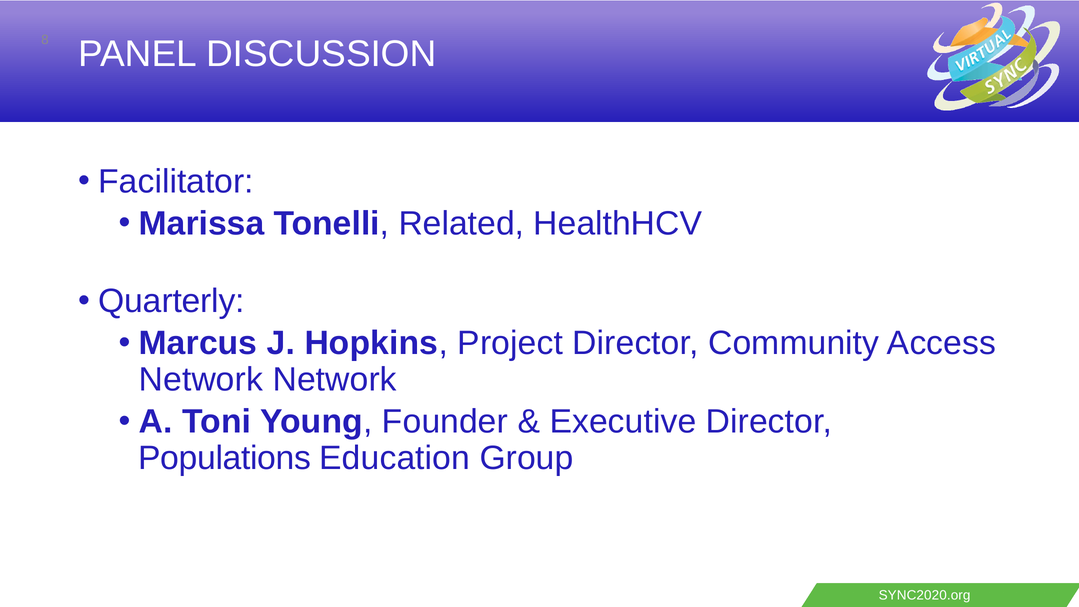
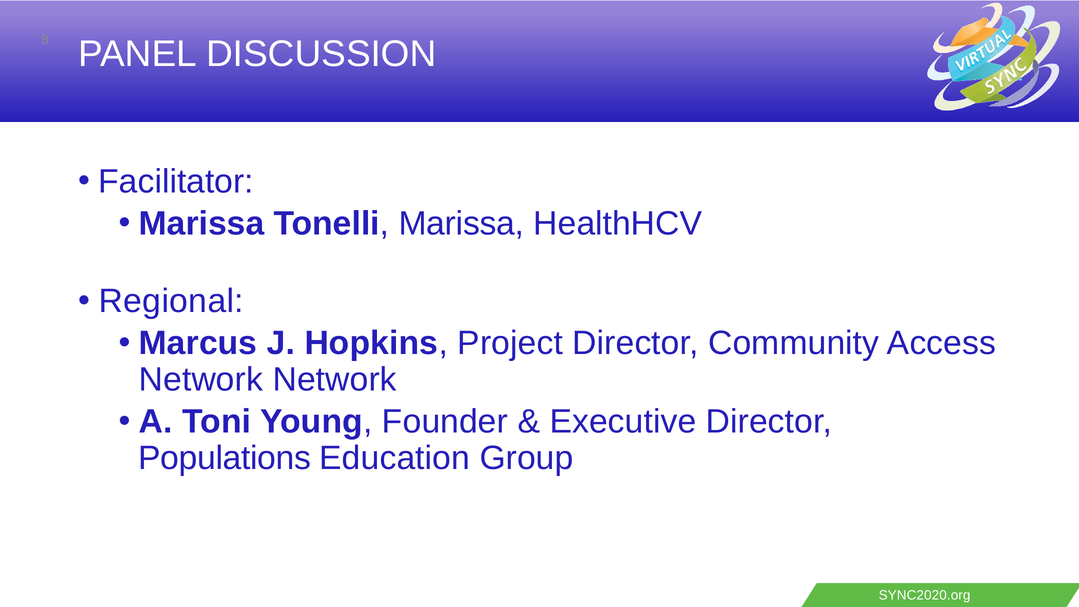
Tonelli Related: Related -> Marissa (461, 224)
Quarterly: Quarterly -> Regional (171, 301)
